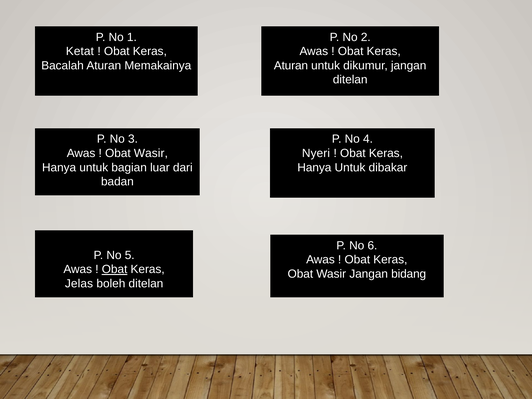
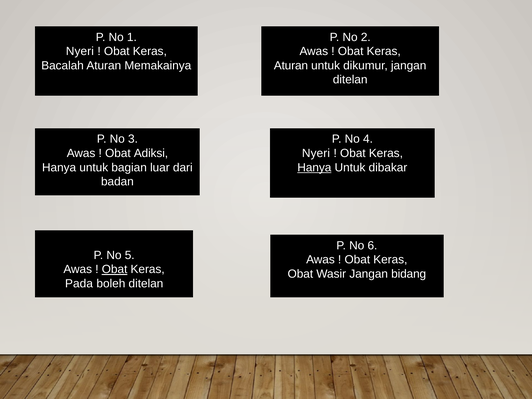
Ketat: Ketat -> Nyeri (80, 51)
Wasir: Wasir -> Adiksi (151, 153)
Hanya underline: none -> present (314, 167)
Jelas: Jelas -> Pada (79, 284)
